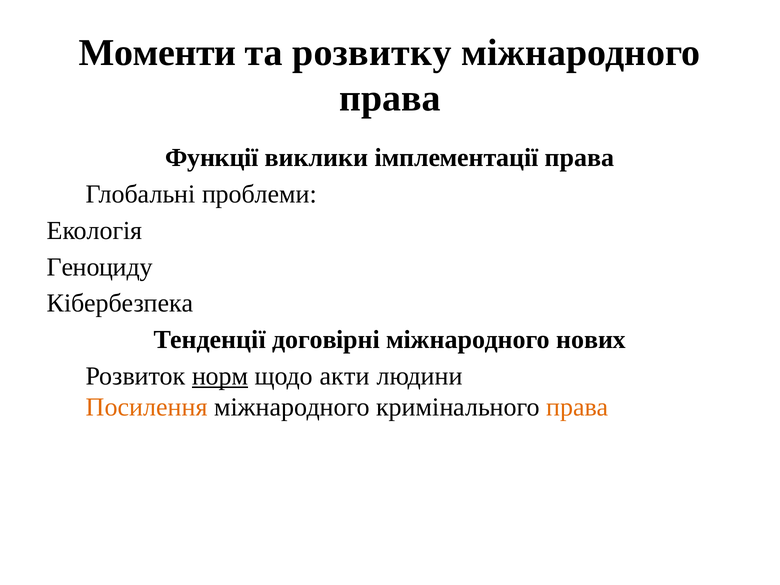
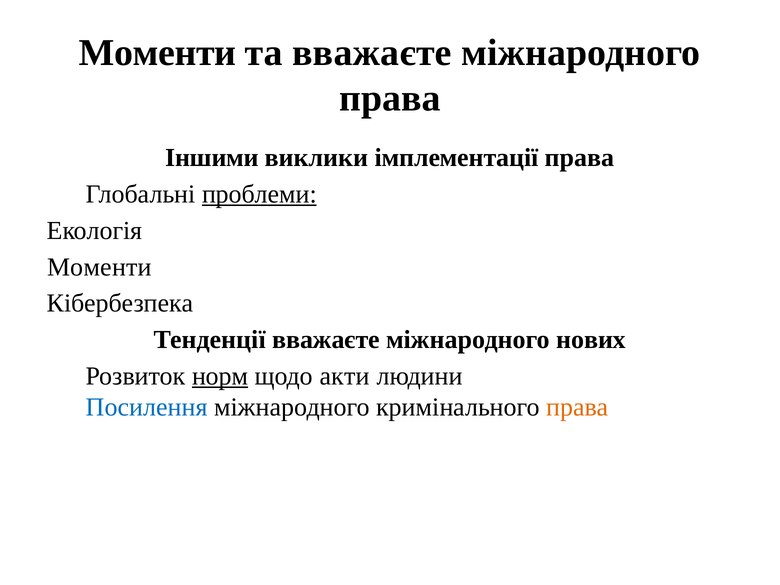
та розвитку: розвитку -> вважаєте (372, 53)
Функції: Функції -> Іншими (212, 158)
проблеми underline: none -> present (259, 194)
Геноциду: Геноциду -> Моменти (99, 267)
Тенденції договірні: договірні -> вважаєте (326, 340)
Посилення colour: orange -> blue (147, 407)
